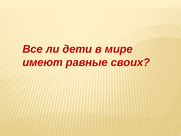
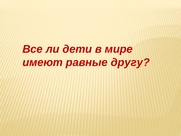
своих: своих -> другу (130, 62)
